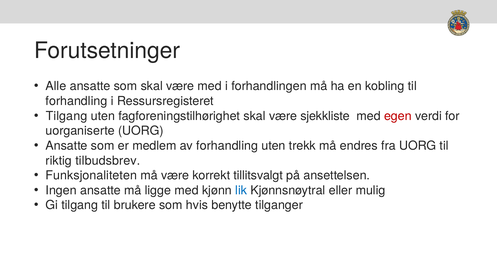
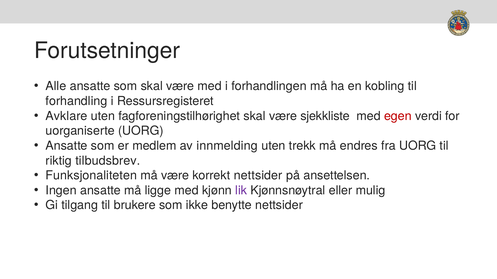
Tilgang: Tilgang -> Avklare (67, 116)
av forhandling: forhandling -> innmelding (227, 146)
korrekt tillitsvalgt: tillitsvalgt -> nettsider (258, 176)
lik colour: blue -> purple (241, 191)
hvis: hvis -> ikke (197, 206)
benytte tilganger: tilganger -> nettsider (279, 206)
